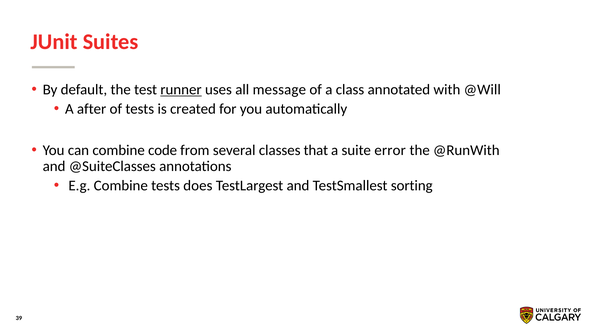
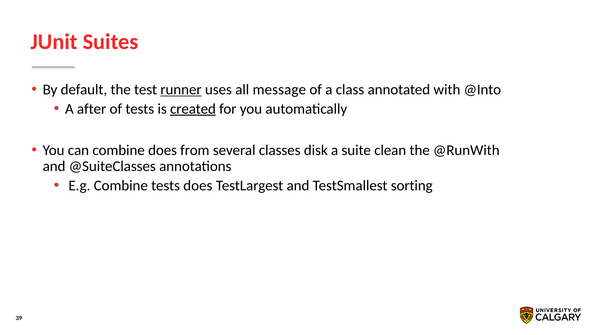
@Will: @Will -> @Into (482, 90)
created underline: none -> present (193, 109)
combine code: code -> does (163, 150)
that: that -> disk (316, 150)
error: error -> clean (390, 150)
